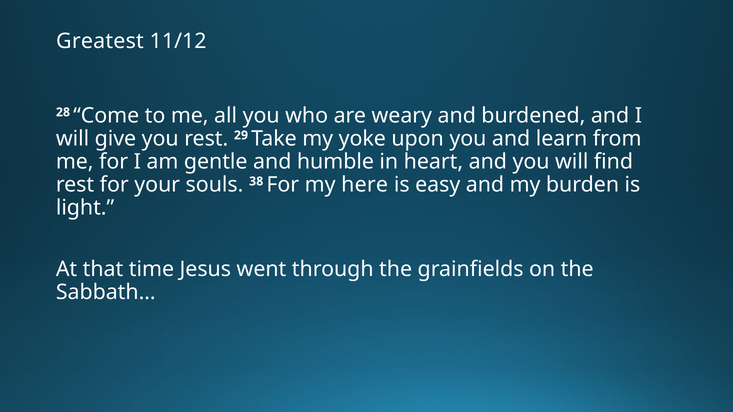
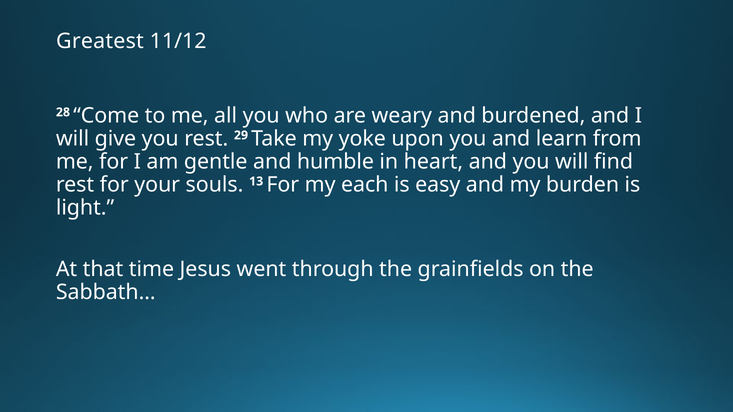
38: 38 -> 13 (256, 181)
here: here -> each (365, 185)
